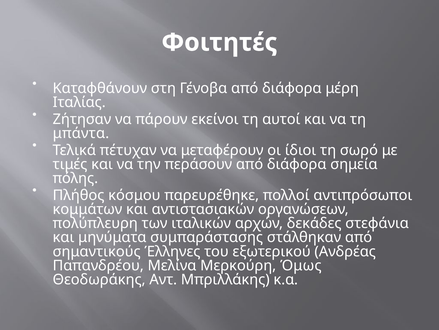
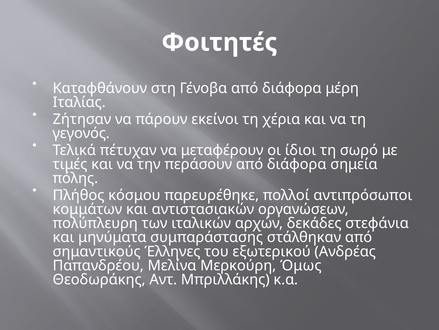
αυτοί: αυτοί -> χέρια (281, 119)
μπάντα: μπάντα -> γεγονός (81, 133)
